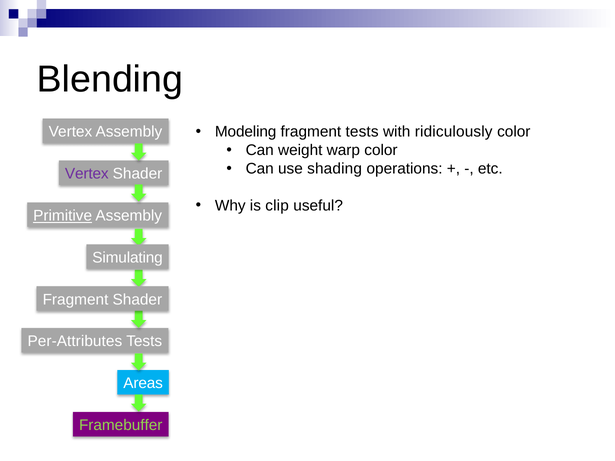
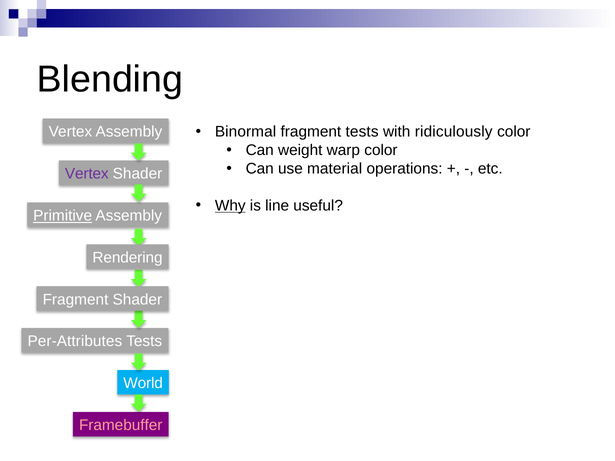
Modeling: Modeling -> Binormal (246, 132)
shading: shading -> material (335, 169)
Why underline: none -> present (230, 206)
clip: clip -> line (277, 206)
Simulating: Simulating -> Rendering (128, 258)
Areas: Areas -> World (143, 384)
Framebuffer colour: light green -> pink (121, 425)
